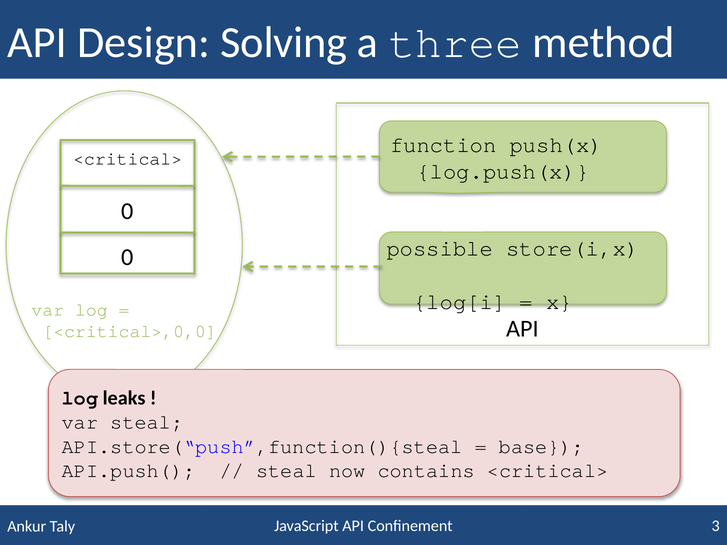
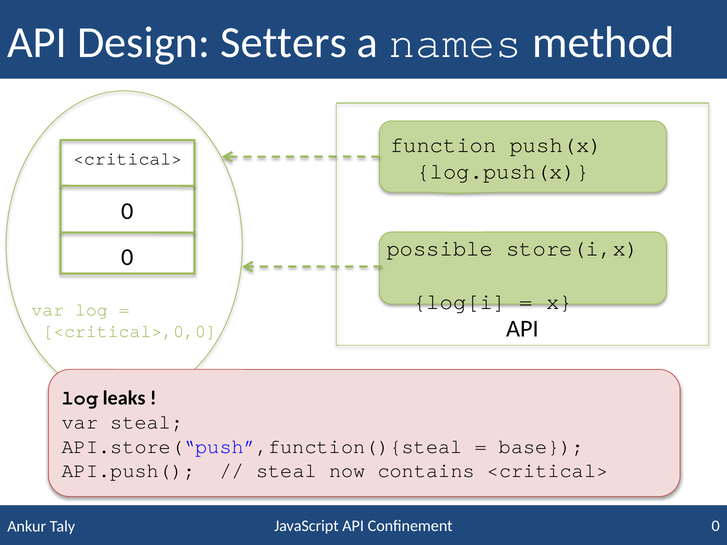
Solving: Solving -> Setters (284, 42)
three: three -> names (455, 42)
Confinement 3: 3 -> 0 (716, 526)
